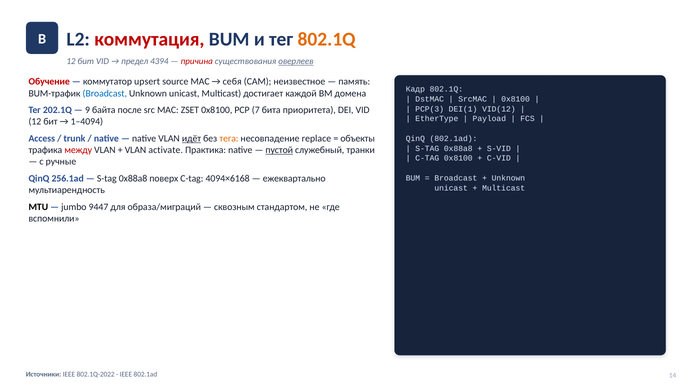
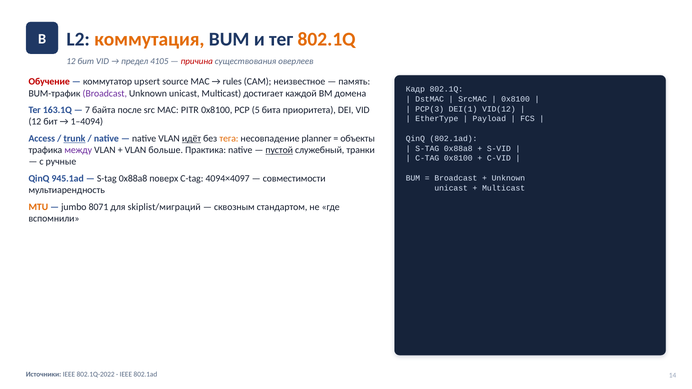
коммутация colour: red -> orange (149, 39)
4394: 4394 -> 4105 (159, 61)
оверлеев underline: present -> none (296, 61)
себя: себя -> rules (232, 82)
Broadcast colour: blue -> purple (105, 93)
202.1Q: 202.1Q -> 163.1Q (57, 110)
9: 9 -> 7 (87, 110)
ZSET: ZSET -> PITR (190, 110)
7: 7 -> 5 (256, 110)
trunk underline: none -> present (74, 139)
replace: replace -> planner (317, 139)
между colour: red -> purple (78, 150)
activate: activate -> больше (166, 150)
256.1ad: 256.1ad -> 945.1ad (68, 179)
4094×6168: 4094×6168 -> 4094×4097 (228, 179)
ежеквартально: ежеквартально -> совместимости (294, 179)
MTU colour: black -> orange (38, 207)
9447: 9447 -> 8071 (99, 207)
образа/миграций: образа/миграций -> skiplist/миграций (164, 207)
